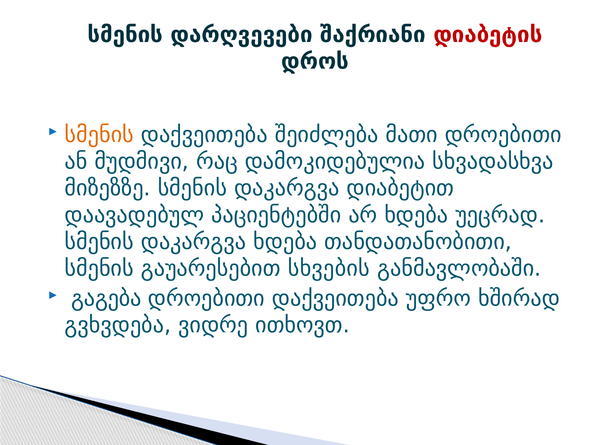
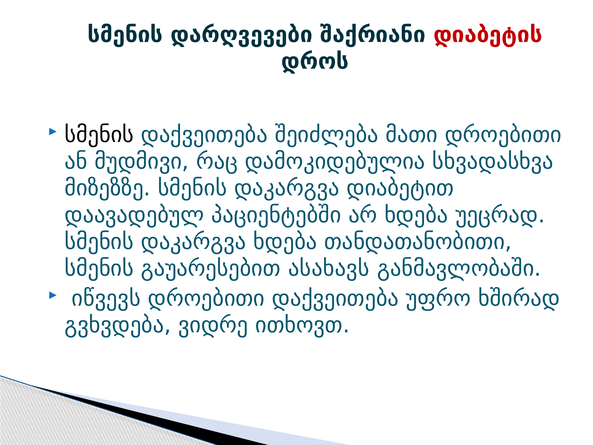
სმენის colour: orange -> black (99, 135)
სხვების: სხვების -> ასახავს (329, 268)
გაგება: გაგება -> იწვევს (106, 298)
